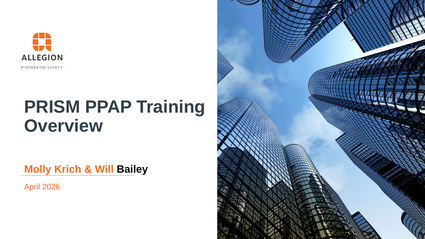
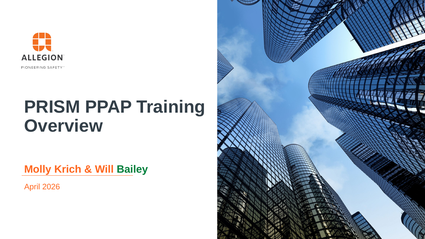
Bailey colour: black -> green (132, 169)
